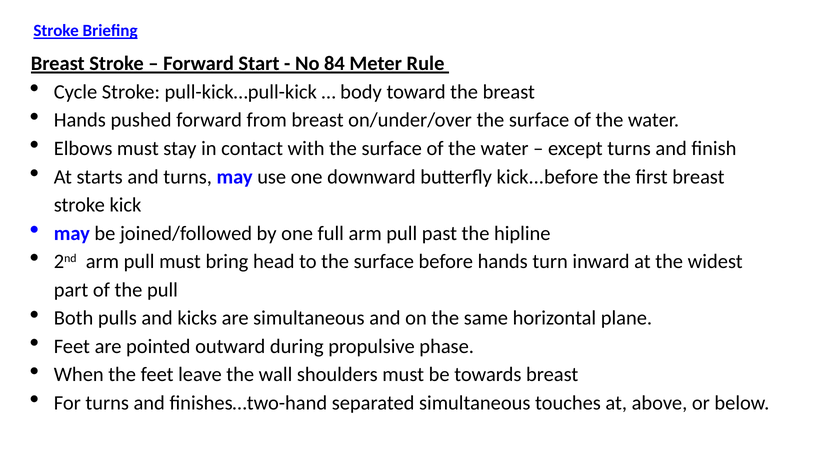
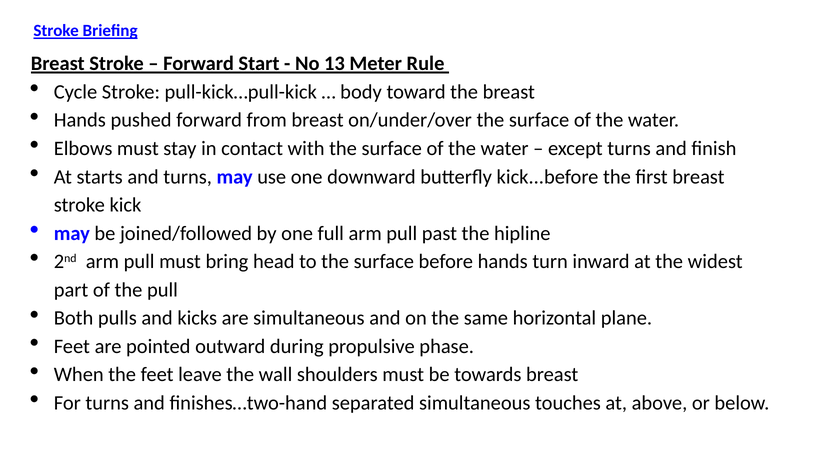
84: 84 -> 13 (334, 64)
